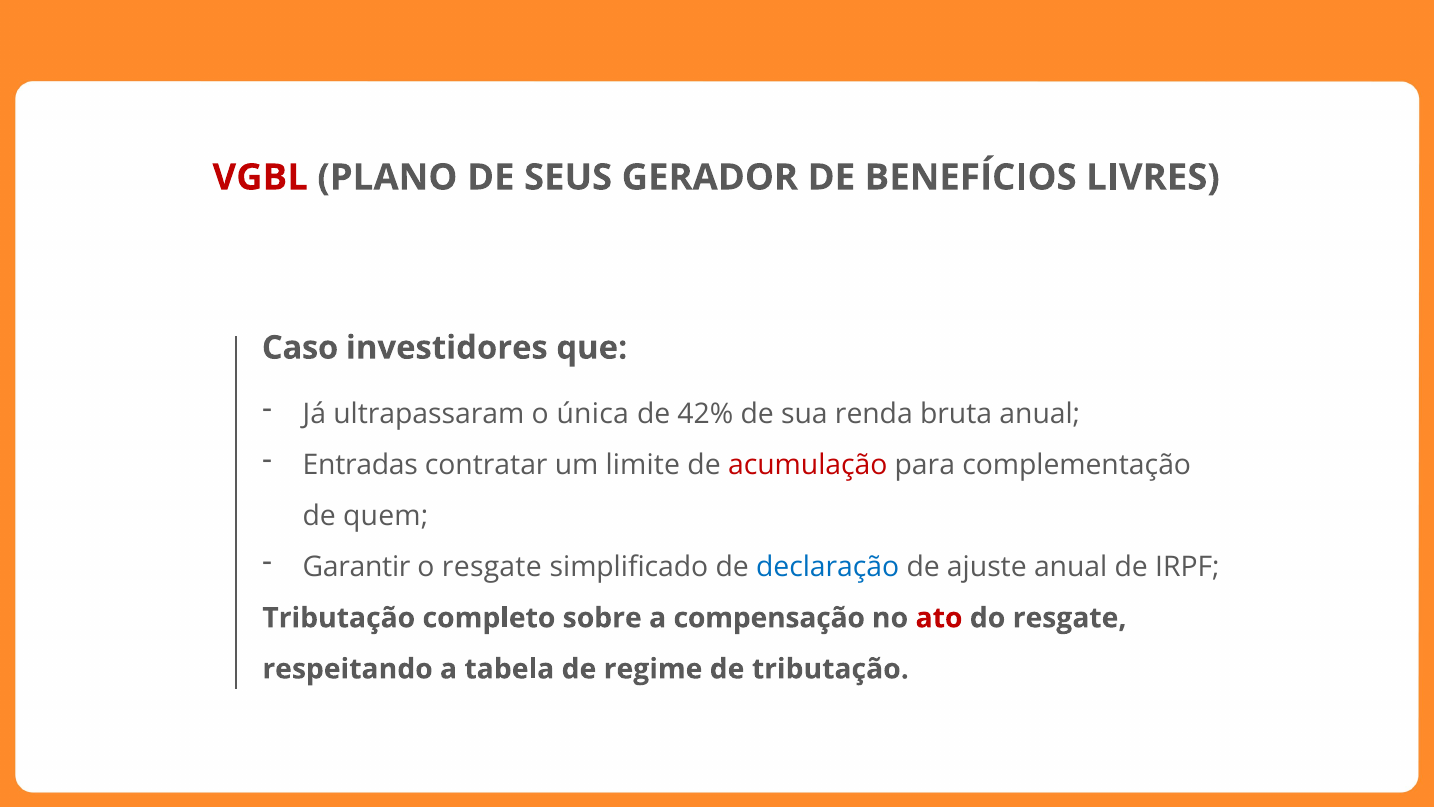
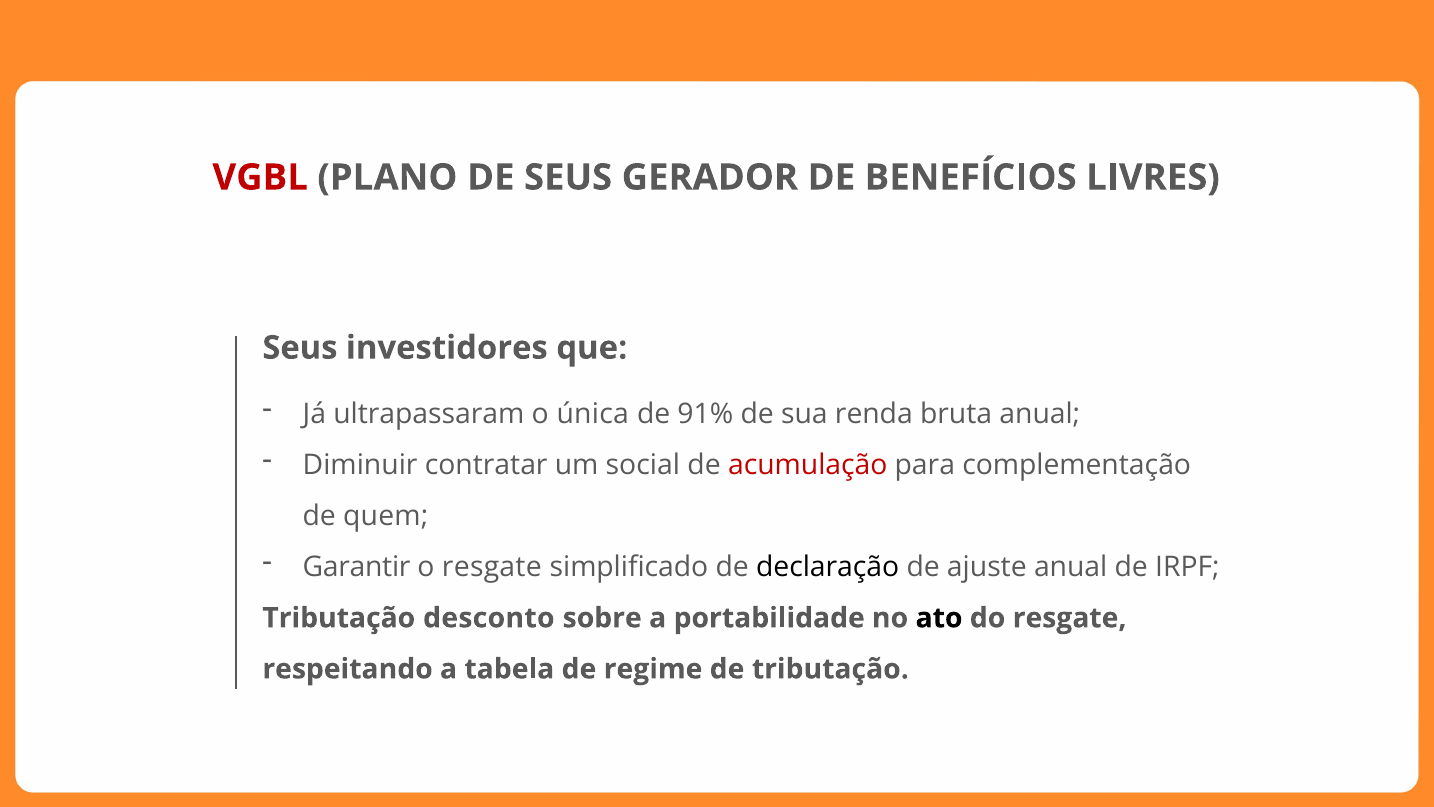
Caso: Caso -> Seus (300, 348)
42%: 42% -> 91% (705, 413)
Entradas: Entradas -> Diminuir (360, 465)
limite: limite -> social (643, 465)
declaração colour: blue -> black (828, 567)
completo: completo -> desconto (489, 618)
compensação: compensação -> portabilidade (769, 618)
ato colour: red -> black (939, 618)
